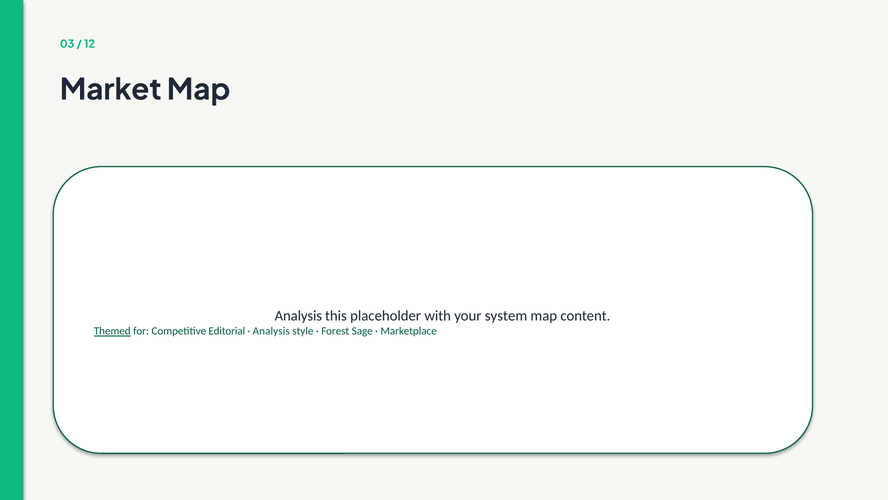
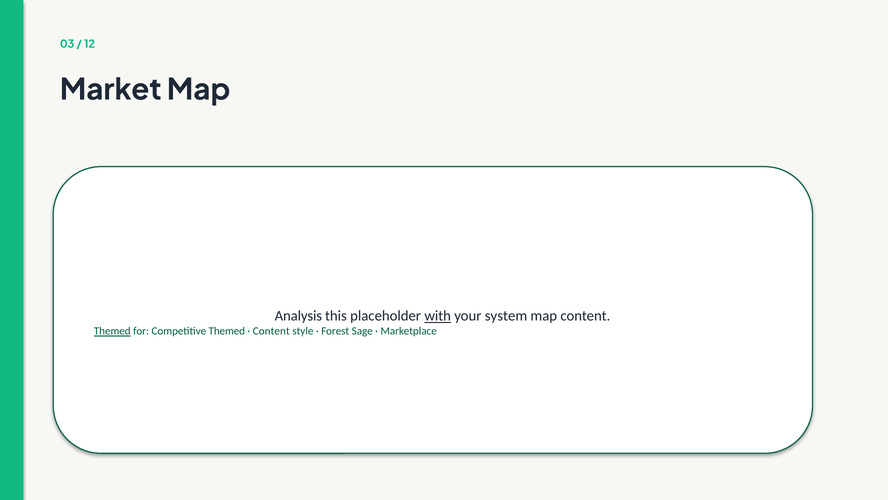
with underline: none -> present (438, 316)
Competitive Editorial: Editorial -> Themed (227, 331)
Analysis: Analysis -> Content (271, 331)
